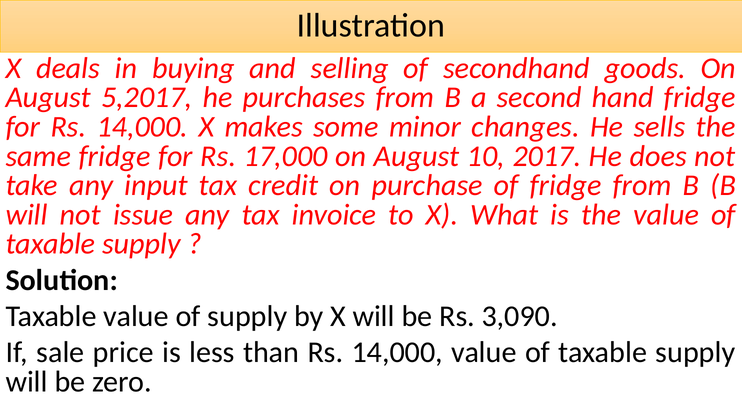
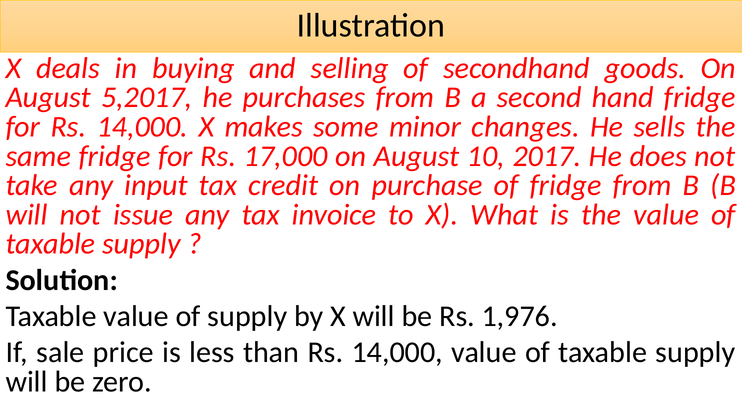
3,090: 3,090 -> 1,976 (520, 317)
